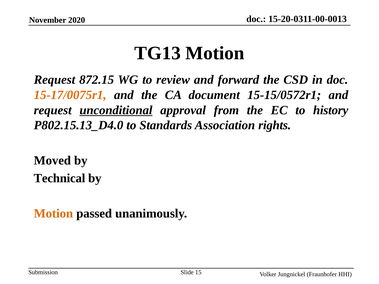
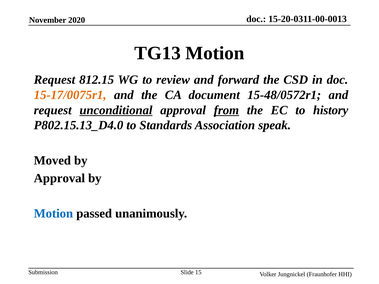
872.15: 872.15 -> 812.15 (97, 80)
15-15/0572r1: 15-15/0572r1 -> 15-48/0572r1 (284, 95)
from underline: none -> present (226, 110)
rights: rights -> speak (275, 125)
Technical: Technical -> Approval (59, 178)
Motion colour: orange -> blue (53, 214)
